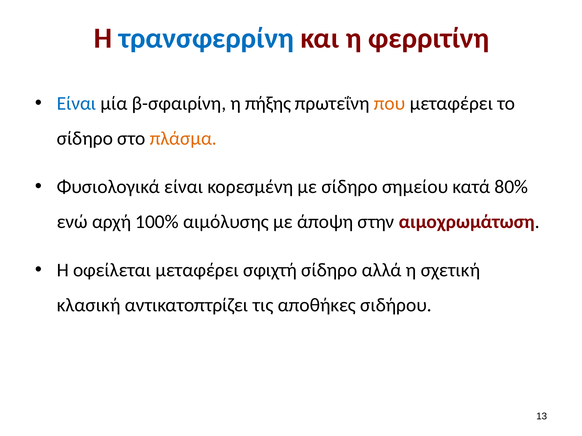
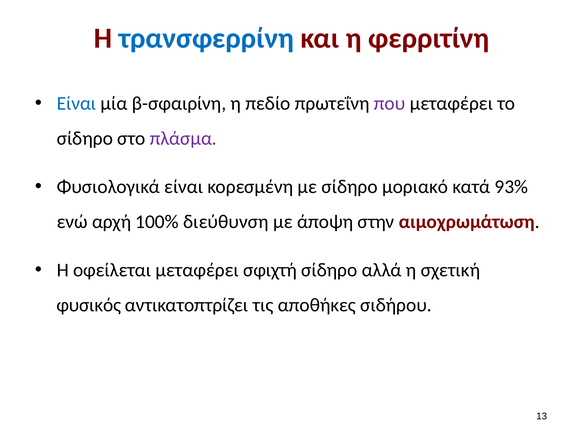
πήξης: πήξης -> πεδίο (268, 104)
που colour: orange -> purple (390, 104)
πλάσμα colour: orange -> purple (183, 139)
σημείου: σημείου -> μοριακό (415, 187)
80%: 80% -> 93% (511, 187)
αιμόλυσης: αιμόλυσης -> διεύθυνση (226, 222)
κλασική: κλασική -> φυσικός (89, 305)
